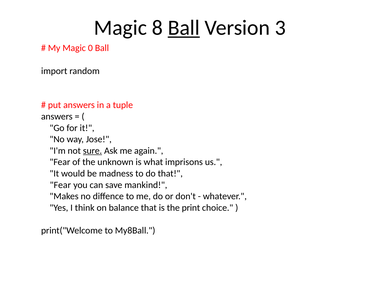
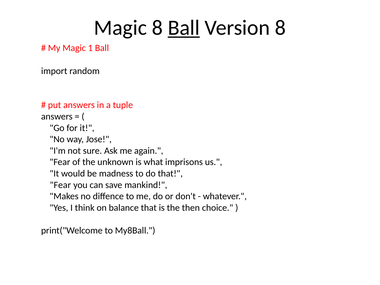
Version 3: 3 -> 8 (280, 28)
0: 0 -> 1 (90, 48)
sure underline: present -> none (92, 151)
print: print -> then (191, 208)
